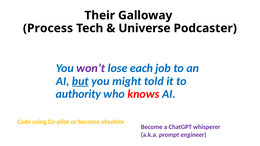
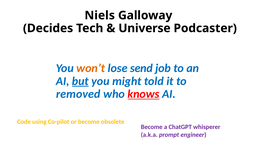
Their: Their -> Niels (100, 15)
Process: Process -> Decides (48, 28)
won’t colour: purple -> orange (91, 68)
each: each -> send (141, 68)
authority: authority -> removed (78, 94)
knows underline: none -> present (143, 94)
